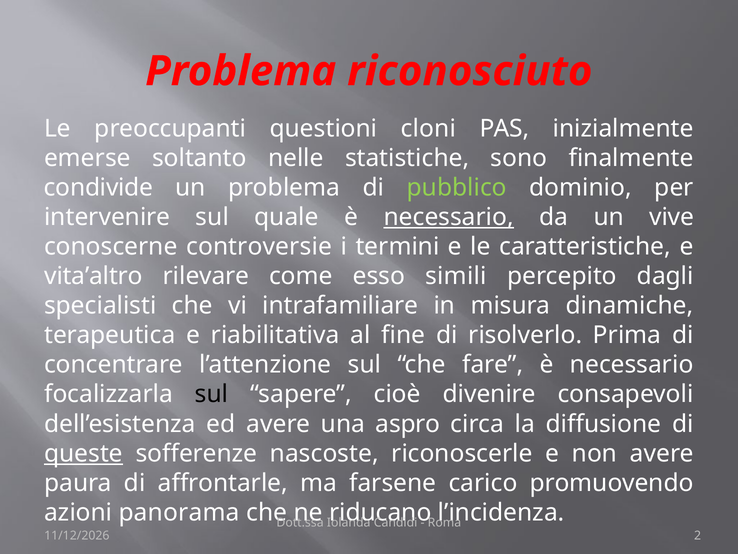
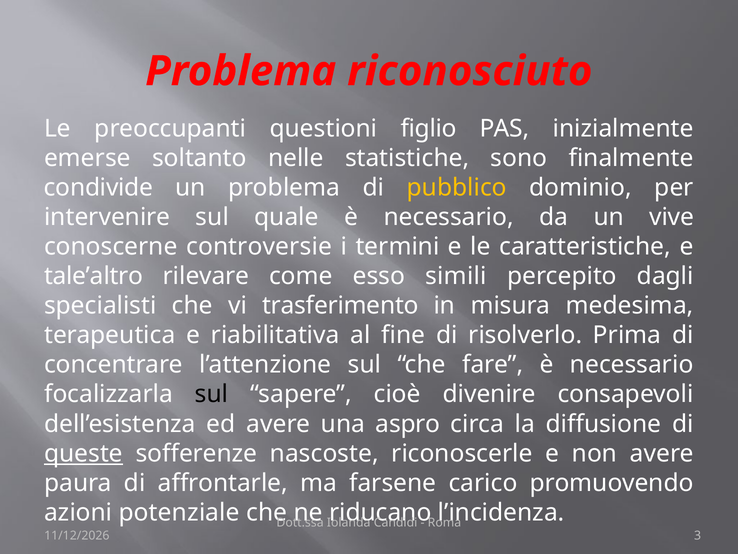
cloni: cloni -> figlio (429, 128)
pubblico colour: light green -> yellow (457, 187)
necessario underline: present -> none (449, 217)
vita’altro: vita’altro -> tale’altro (94, 276)
intrafamiliare: intrafamiliare -> trasferimento (340, 305)
dinamiche: dinamiche -> medesima (630, 305)
panorama: panorama -> potenziale (179, 512)
2: 2 -> 3 (698, 535)
